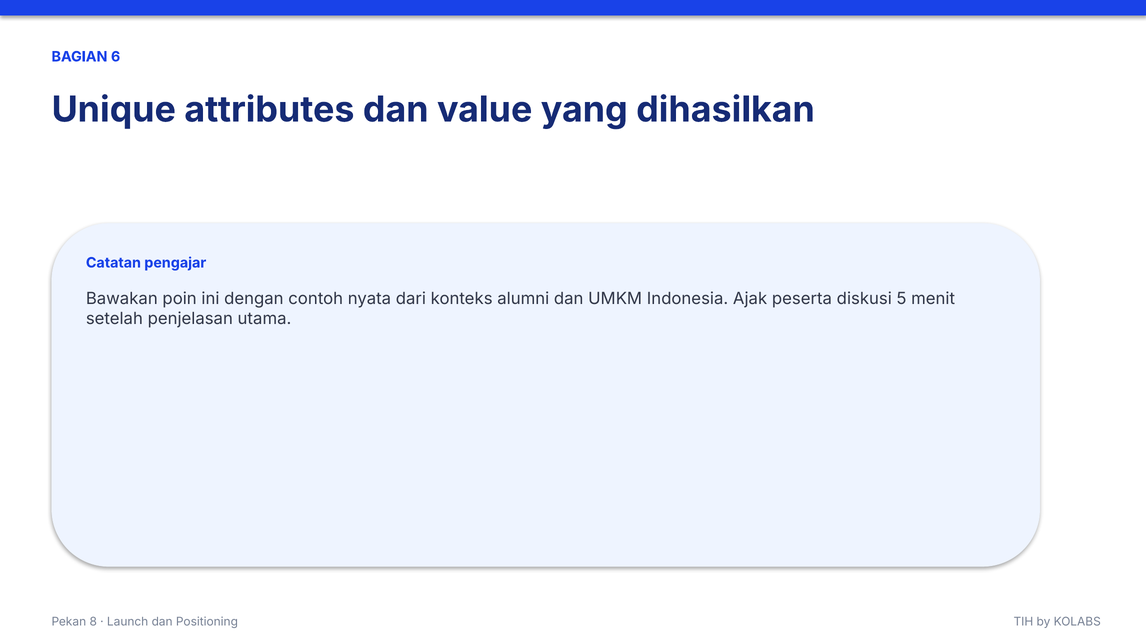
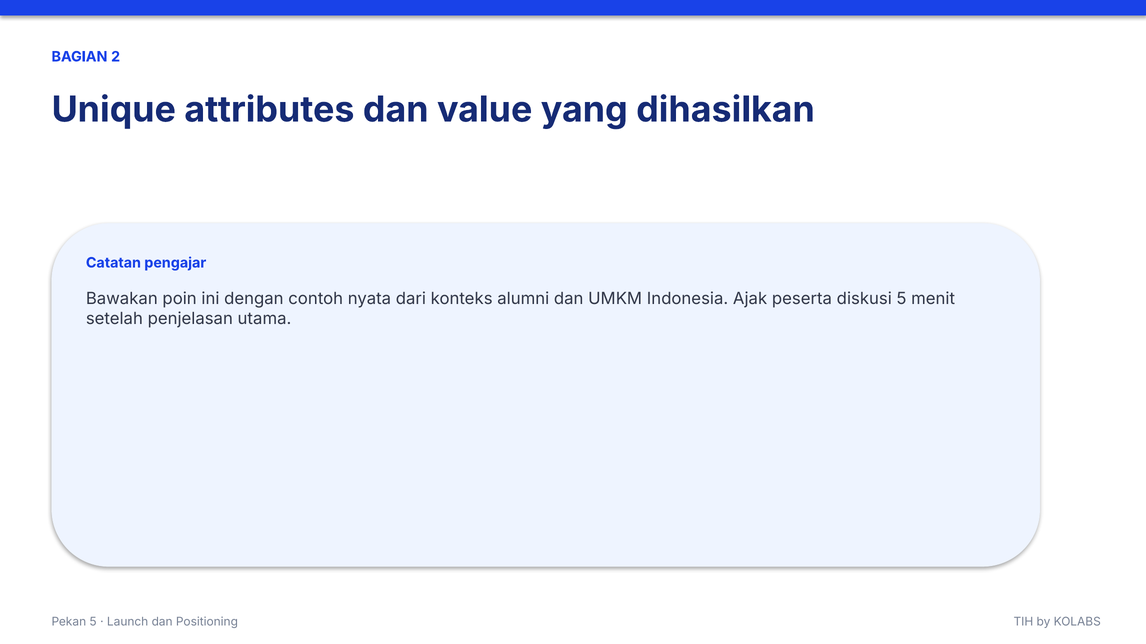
6: 6 -> 2 (116, 57)
Pekan 8: 8 -> 5 (93, 622)
